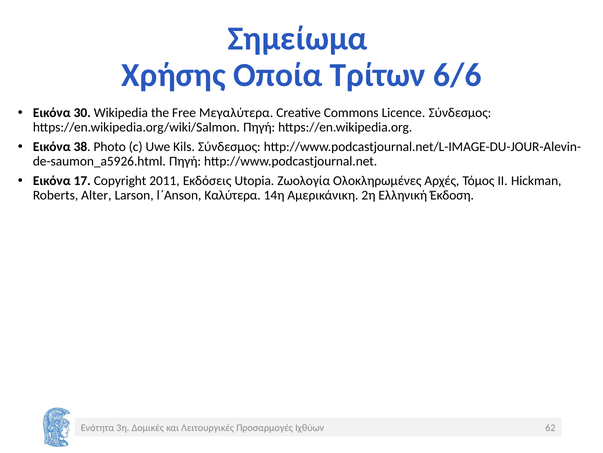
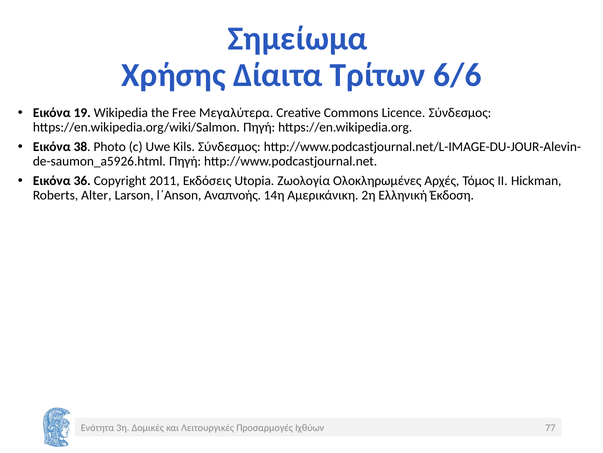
Οποία: Οποία -> Δίαιτα (278, 75)
30: 30 -> 19 (82, 113)
17: 17 -> 36 (82, 181)
Καλύτερα: Καλύτερα -> Αναπνοής (233, 195)
62: 62 -> 77 (550, 427)
